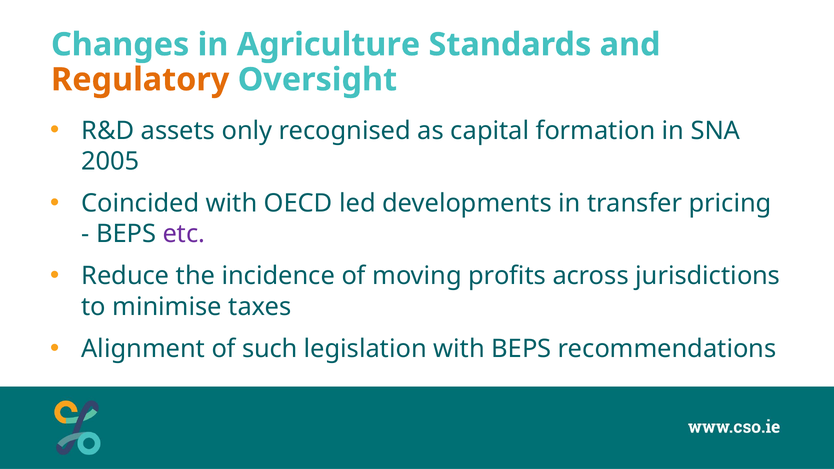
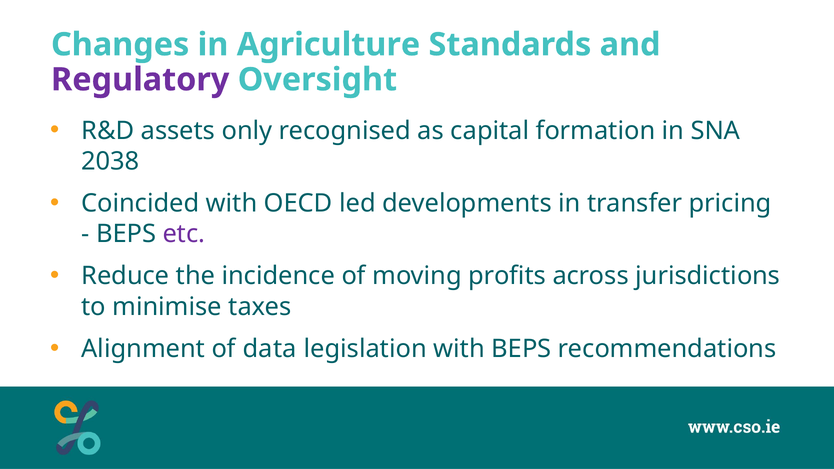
Regulatory colour: orange -> purple (140, 80)
2005: 2005 -> 2038 (110, 161)
such: such -> data (270, 349)
